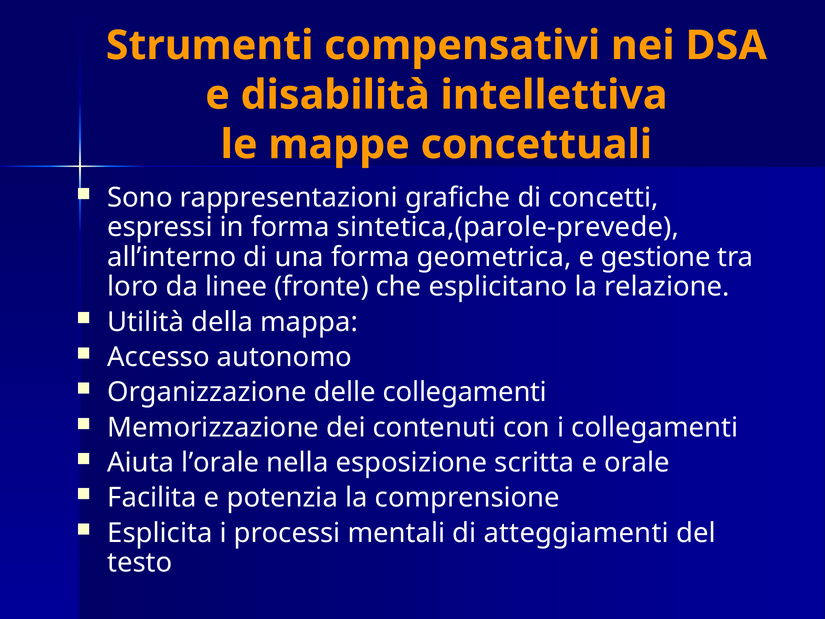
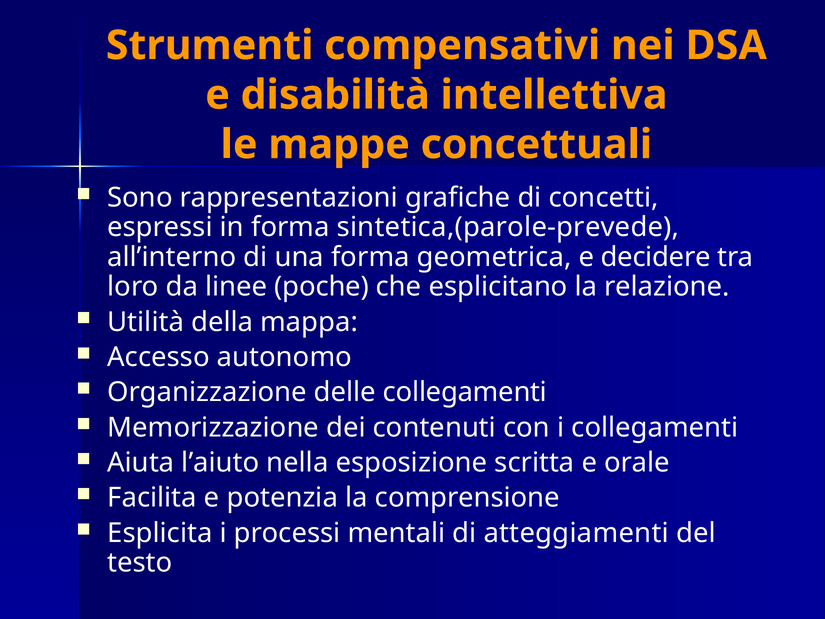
gestione: gestione -> decidere (656, 257)
fronte: fronte -> poche (322, 287)
l’orale: l’orale -> l’aiuto (220, 463)
